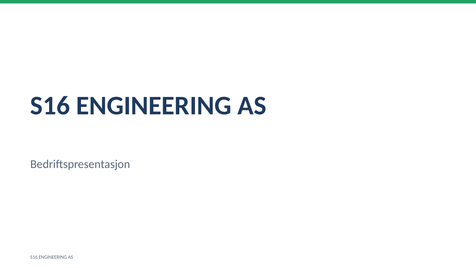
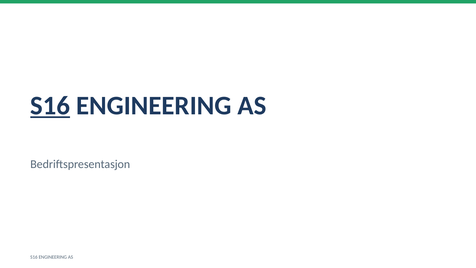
S16 underline: none -> present (50, 106)
